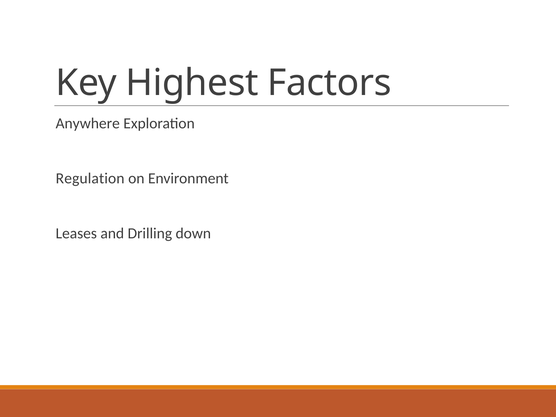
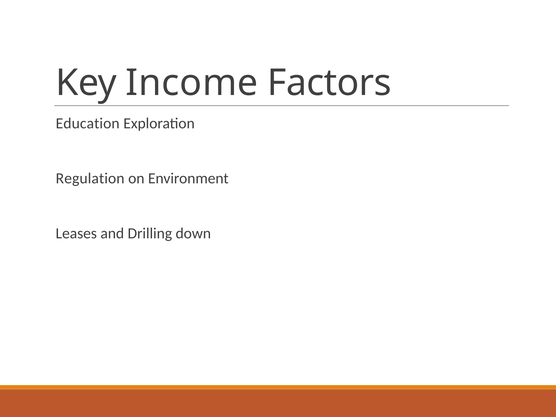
Highest: Highest -> Income (192, 83)
Anywhere: Anywhere -> Education (88, 123)
